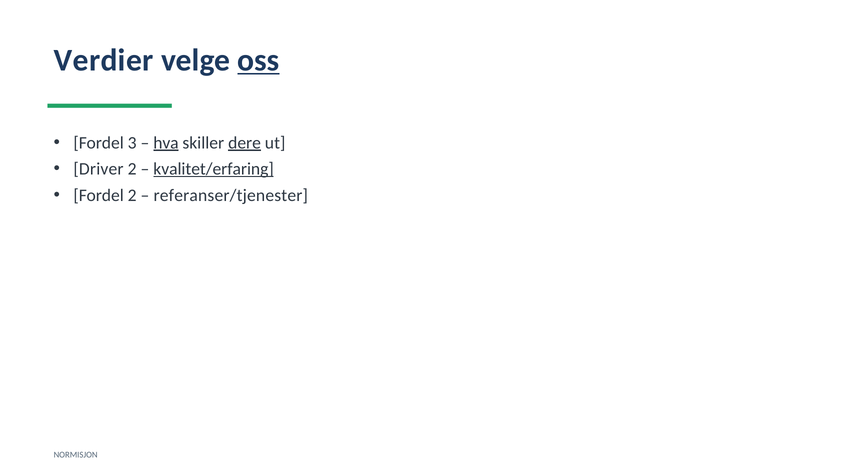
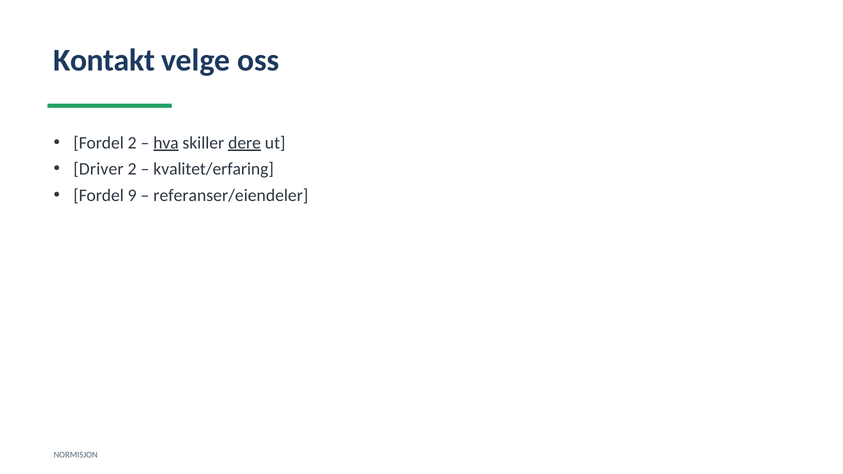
Verdier: Verdier -> Kontakt (104, 60)
oss underline: present -> none (258, 60)
Fordel 3: 3 -> 2 (132, 143)
kvalitet/erfaring underline: present -> none (214, 169)
Fordel 2: 2 -> 9 (132, 195)
referanser/tjenester: referanser/tjenester -> referanser/eiendeler (231, 195)
